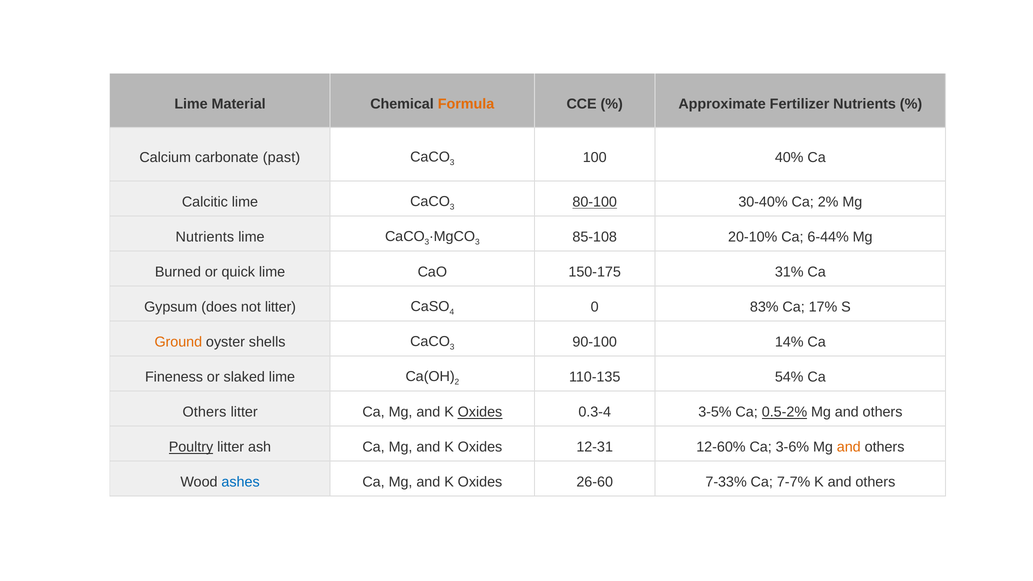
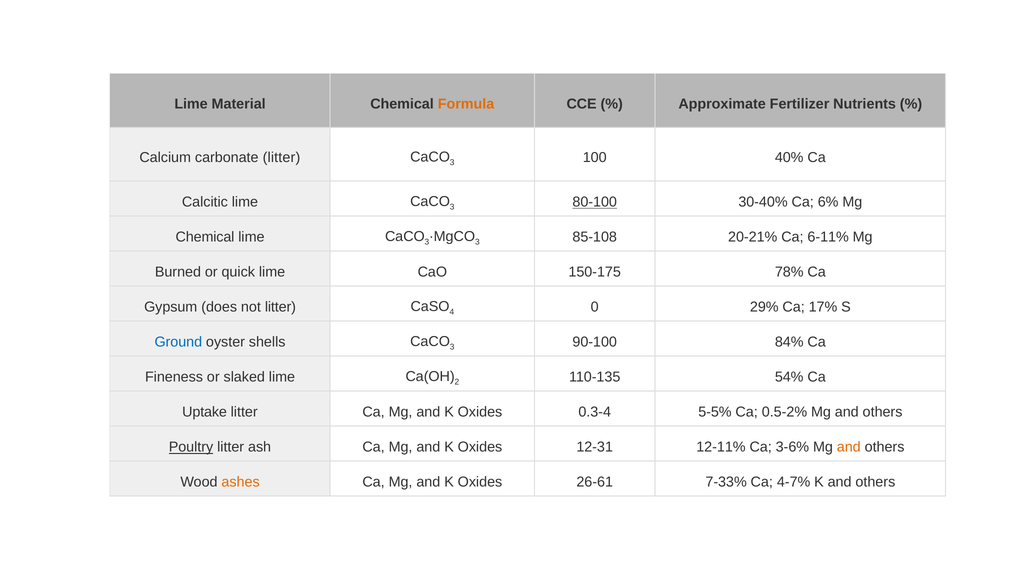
carbonate past: past -> litter (281, 158)
2%: 2% -> 6% (828, 202)
Nutrients: Nutrients -> Chemical (205, 237)
20-10%: 20-10% -> 20-21% (753, 237)
6-44%: 6-44% -> 6-11% (828, 237)
31%: 31% -> 78% (789, 272)
83%: 83% -> 29% (764, 307)
Ground colour: orange -> blue (178, 342)
14%: 14% -> 84% (789, 342)
Others: Others -> Uptake (205, 412)
Oxides underline: present -> none (480, 412)
3-5%: 3-5% -> 5-5% (715, 412)
0.5-2% underline: present -> none (784, 412)
12-60%: 12-60% -> 12-11% (721, 447)
ashes colour: blue -> orange (241, 482)
26-60: 26-60 -> 26-61 (595, 482)
7-7%: 7-7% -> 4-7% (794, 482)
